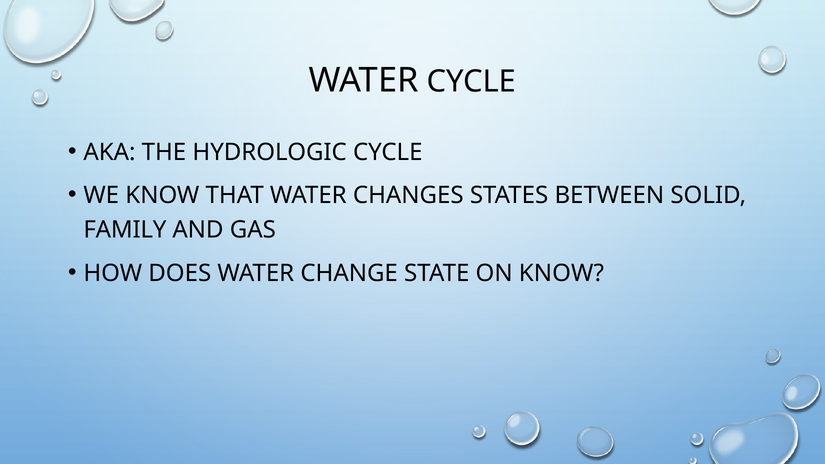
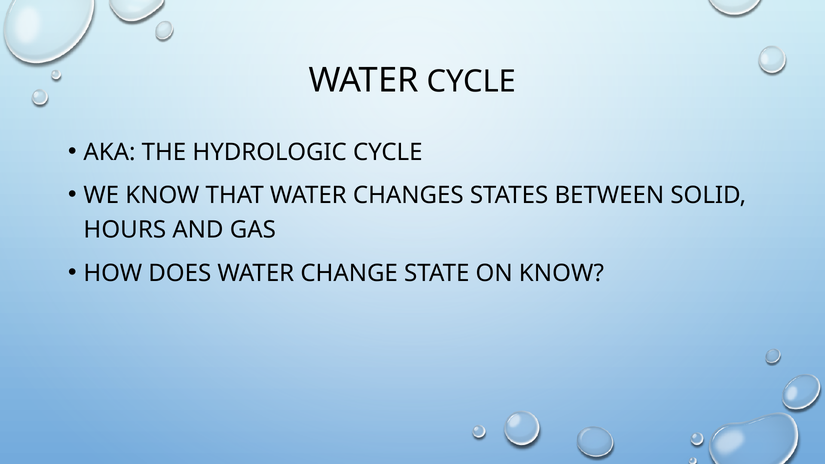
FAMILY: FAMILY -> HOURS (125, 230)
